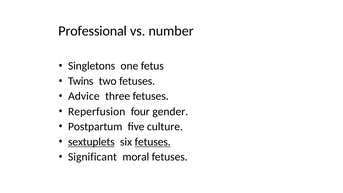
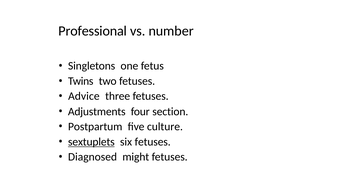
Reperfusion: Reperfusion -> Adjustments (97, 111)
gender: gender -> section (170, 111)
fetuses underline: present -> none (153, 142)
Significant: Significant -> Diagnosed (93, 157)
moral: moral -> might (136, 157)
